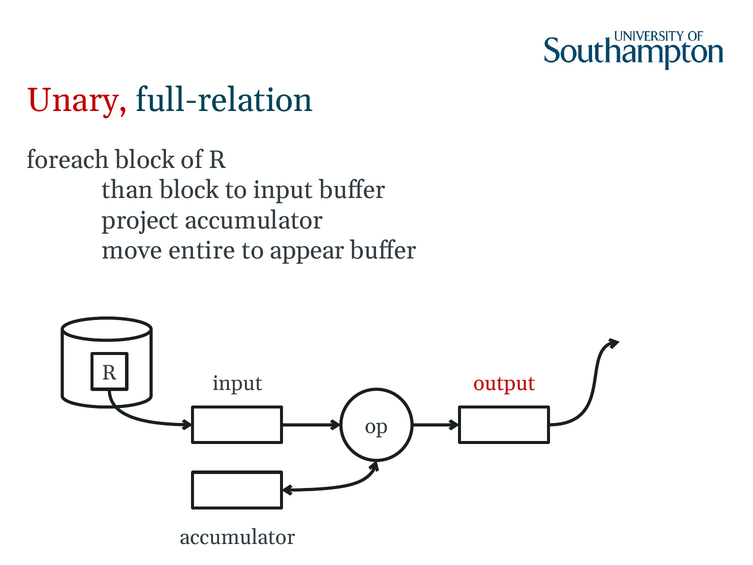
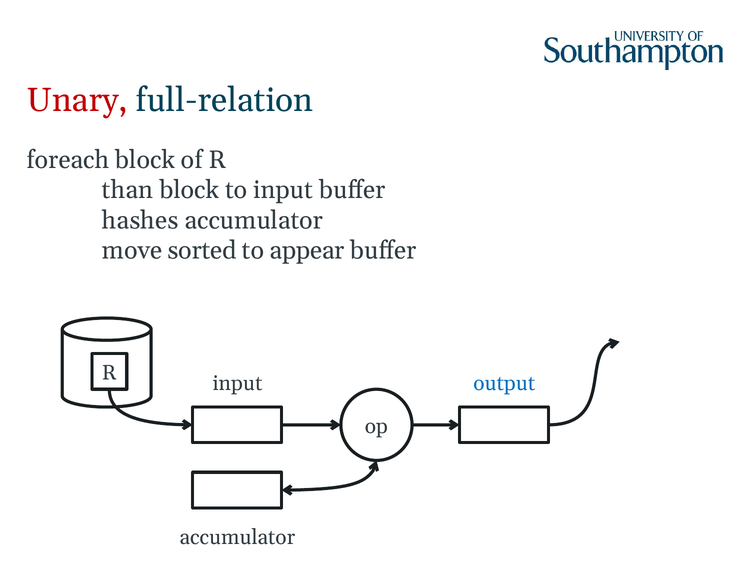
project: project -> hashes (140, 220)
entire: entire -> sorted (202, 250)
output colour: red -> blue (504, 383)
